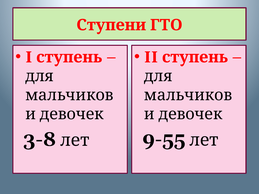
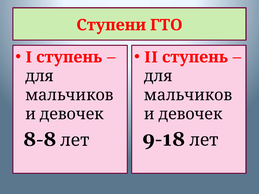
9-55: 9-55 -> 9-18 (164, 139)
3-8: 3-8 -> 8-8 (40, 140)
